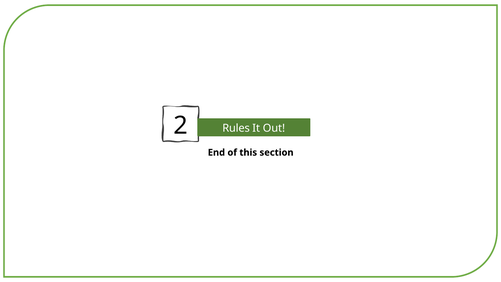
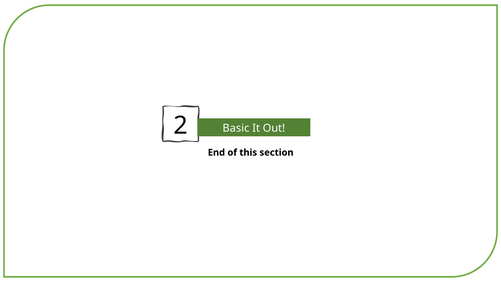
Rules: Rules -> Basic (236, 128)
